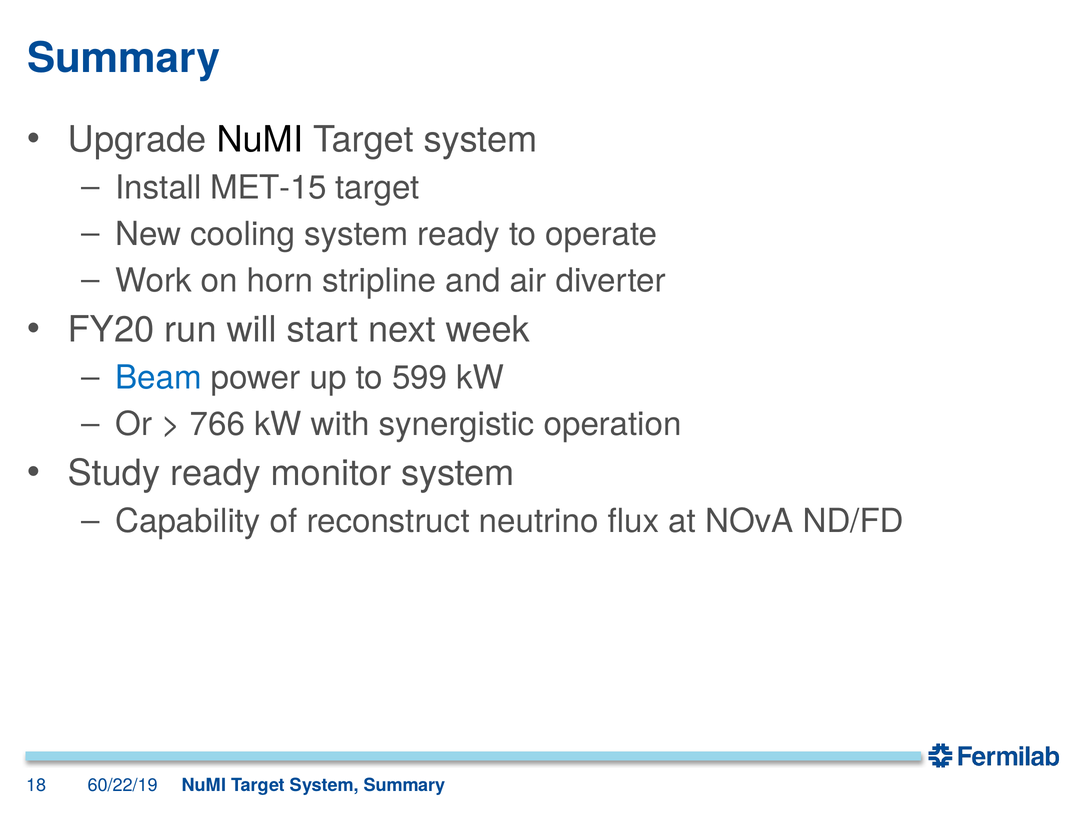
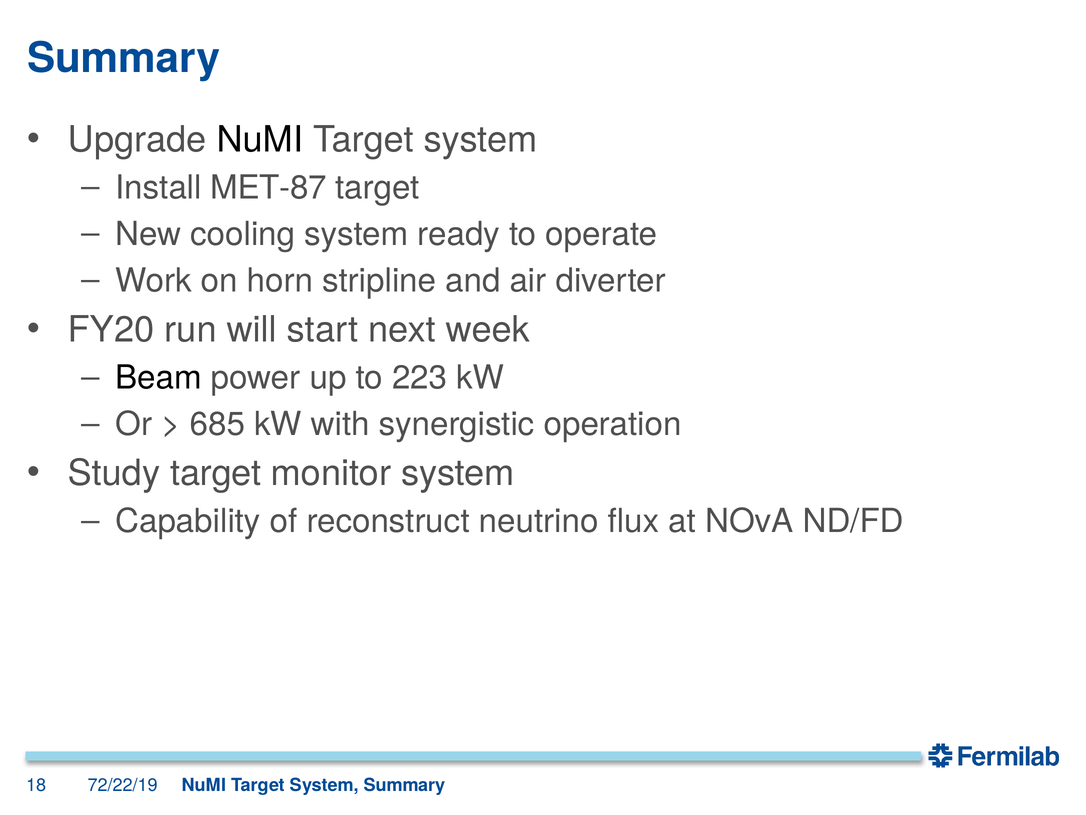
MET-15: MET-15 -> MET-87 (269, 188)
Beam colour: blue -> black (159, 378)
599: 599 -> 223 (420, 378)
766: 766 -> 685 (217, 424)
Study ready: ready -> target (216, 473)
60/22/19: 60/22/19 -> 72/22/19 (123, 785)
